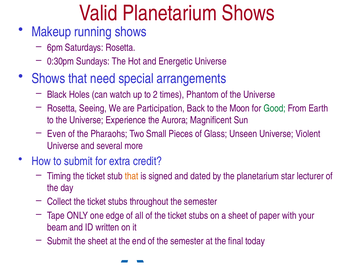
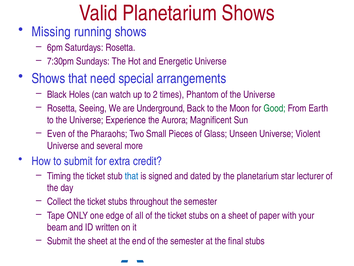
Makeup: Makeup -> Missing (51, 32)
0:30pm: 0:30pm -> 7:30pm (61, 61)
Participation: Participation -> Underground (161, 108)
that colour: orange -> blue (132, 176)
final today: today -> stubs (255, 241)
